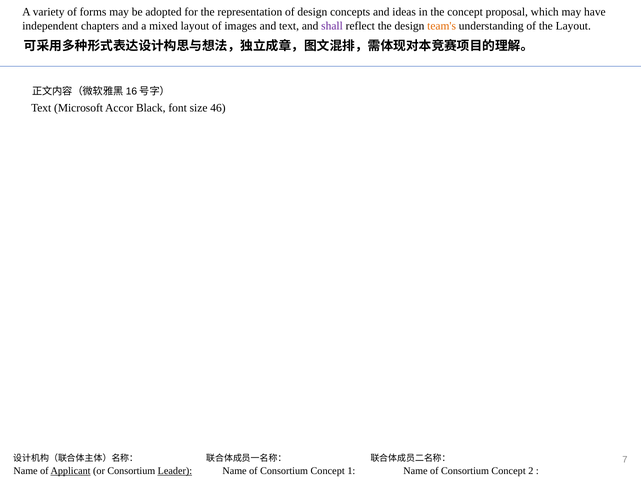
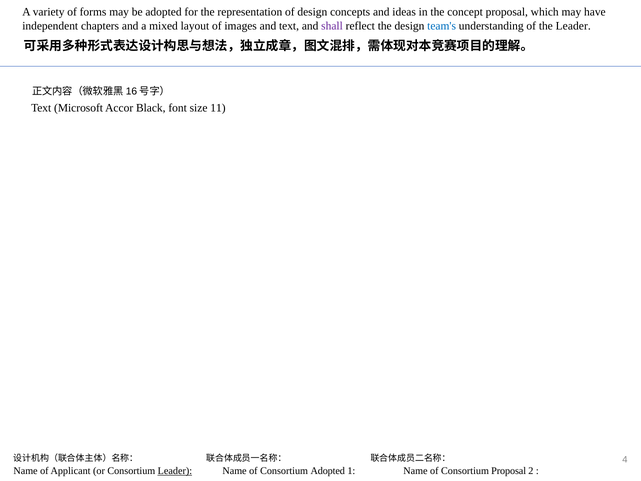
team's colour: orange -> blue (442, 26)
the Layout: Layout -> Leader (573, 26)
46: 46 -> 11 (218, 108)
7: 7 -> 4 (625, 460)
Applicant underline: present -> none (71, 471)
Concept: Concept -> Adopted (328, 471)
Concept: Concept -> Proposal (509, 471)
